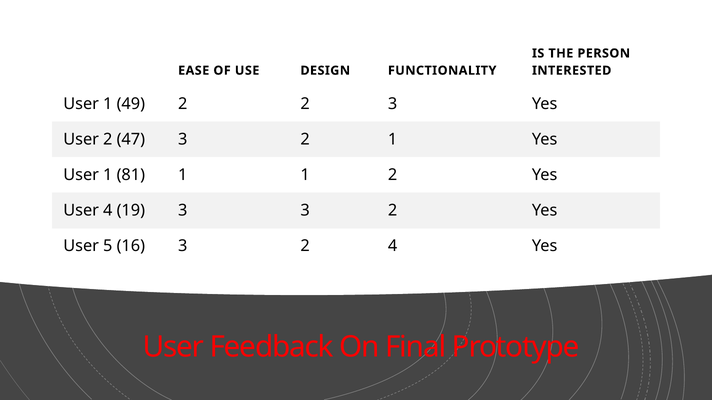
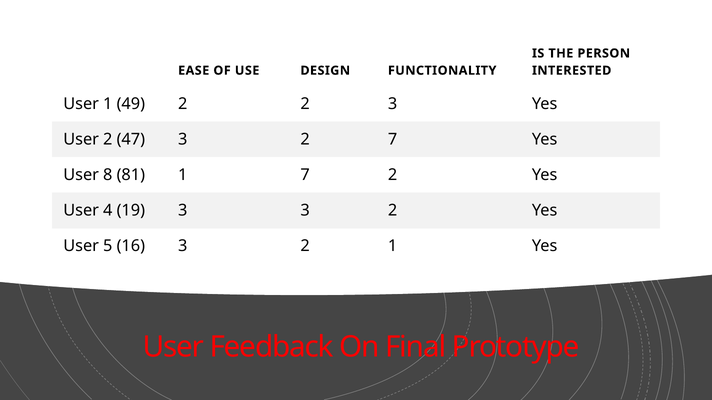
2 1: 1 -> 7 (393, 139)
1: 1 -> 8 (108, 175)
1 1: 1 -> 7 (305, 175)
2 4: 4 -> 1 (393, 246)
